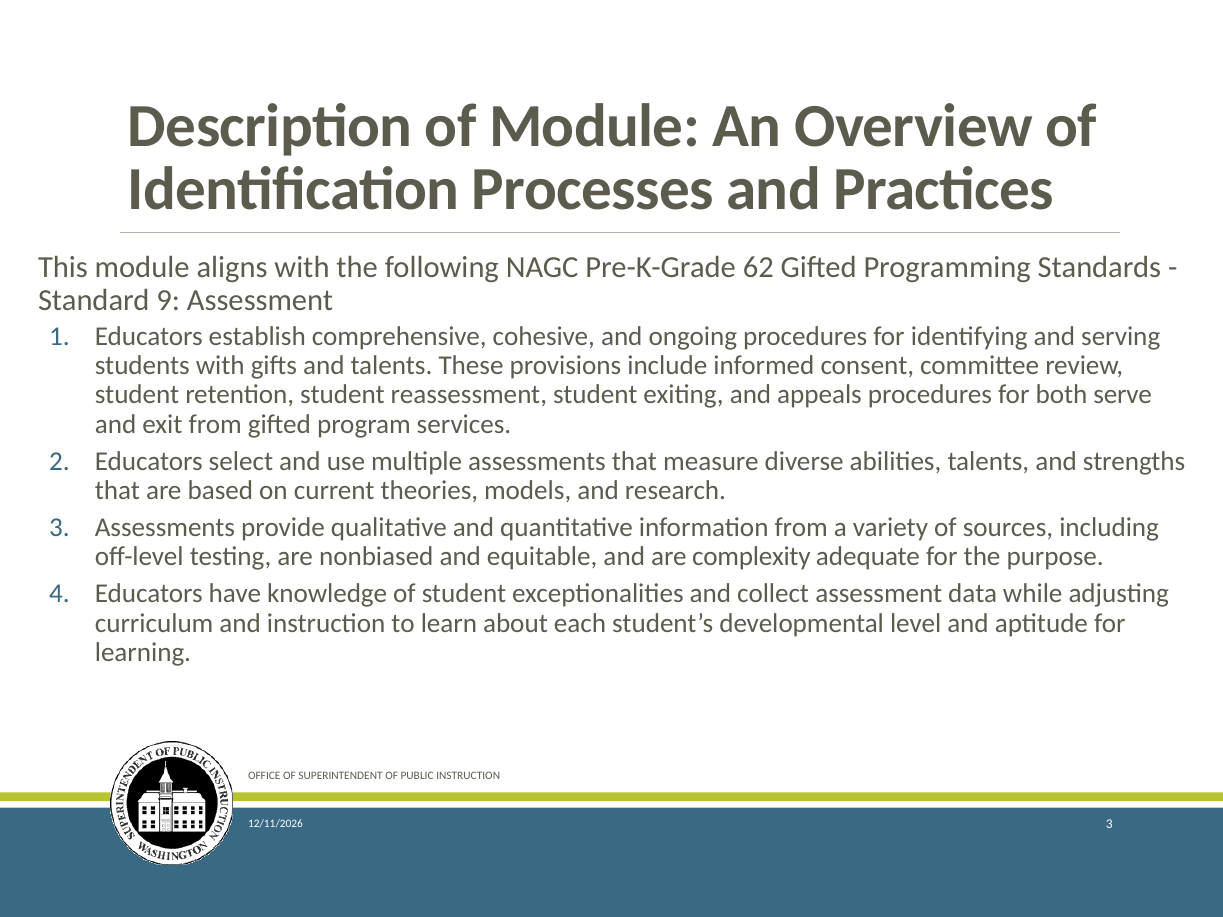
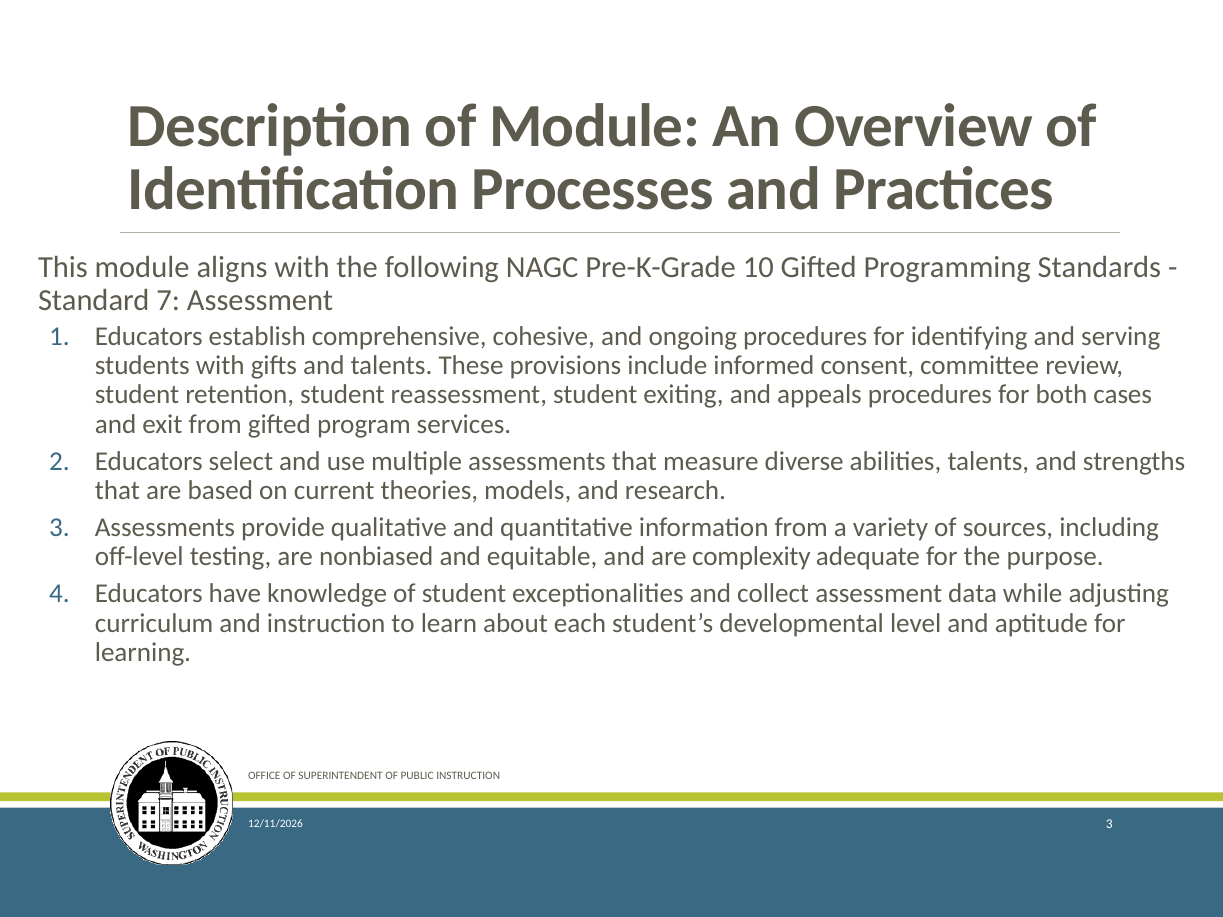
62: 62 -> 10 (758, 267)
9: 9 -> 7 (168, 300)
serve: serve -> cases (1123, 395)
